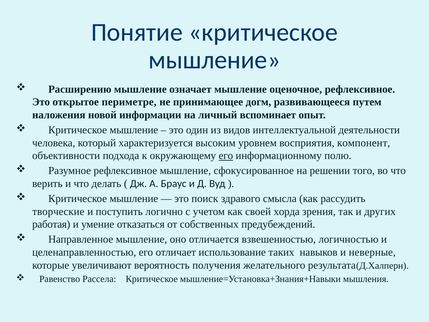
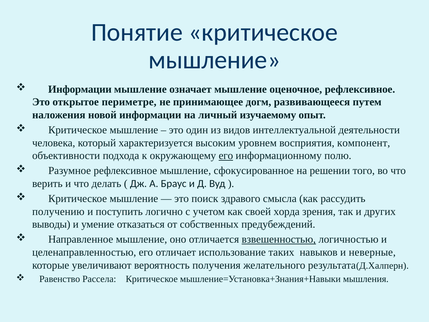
Расширению: Расширению -> Информации (80, 89)
вспоминает: вспоминает -> изучаемому (268, 115)
творческие: творческие -> получению (58, 211)
работая: работая -> выводы (51, 224)
взвешенностью underline: none -> present (279, 239)
